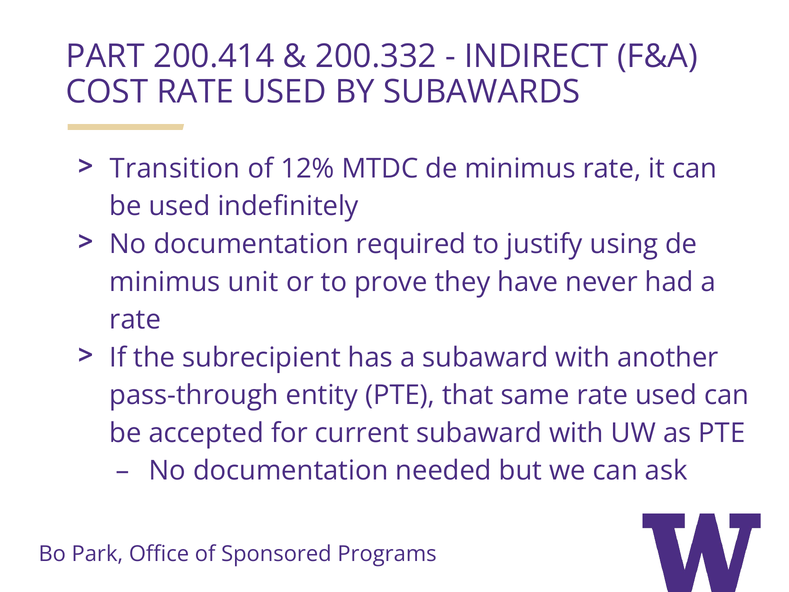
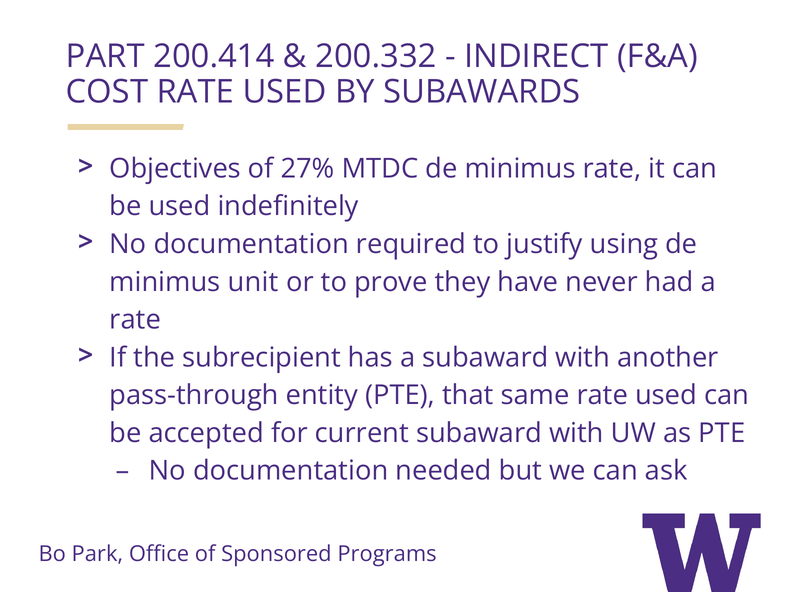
Transition: Transition -> Objectives (175, 169)
12%: 12% -> 27% (308, 169)
